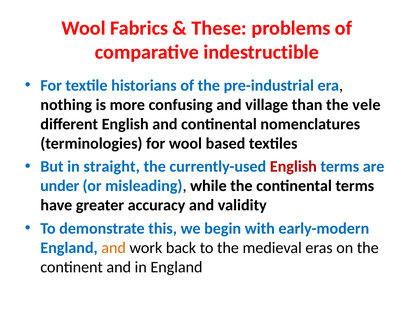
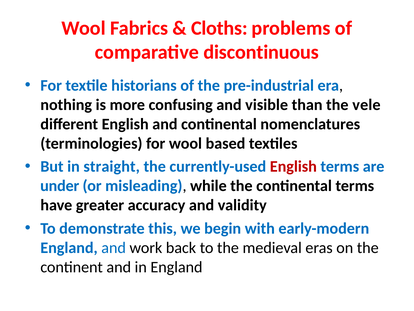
These: These -> Cloths (219, 28)
indestructible: indestructible -> discontinuous (261, 52)
village: village -> visible (267, 105)
and colour: orange -> blue (114, 247)
